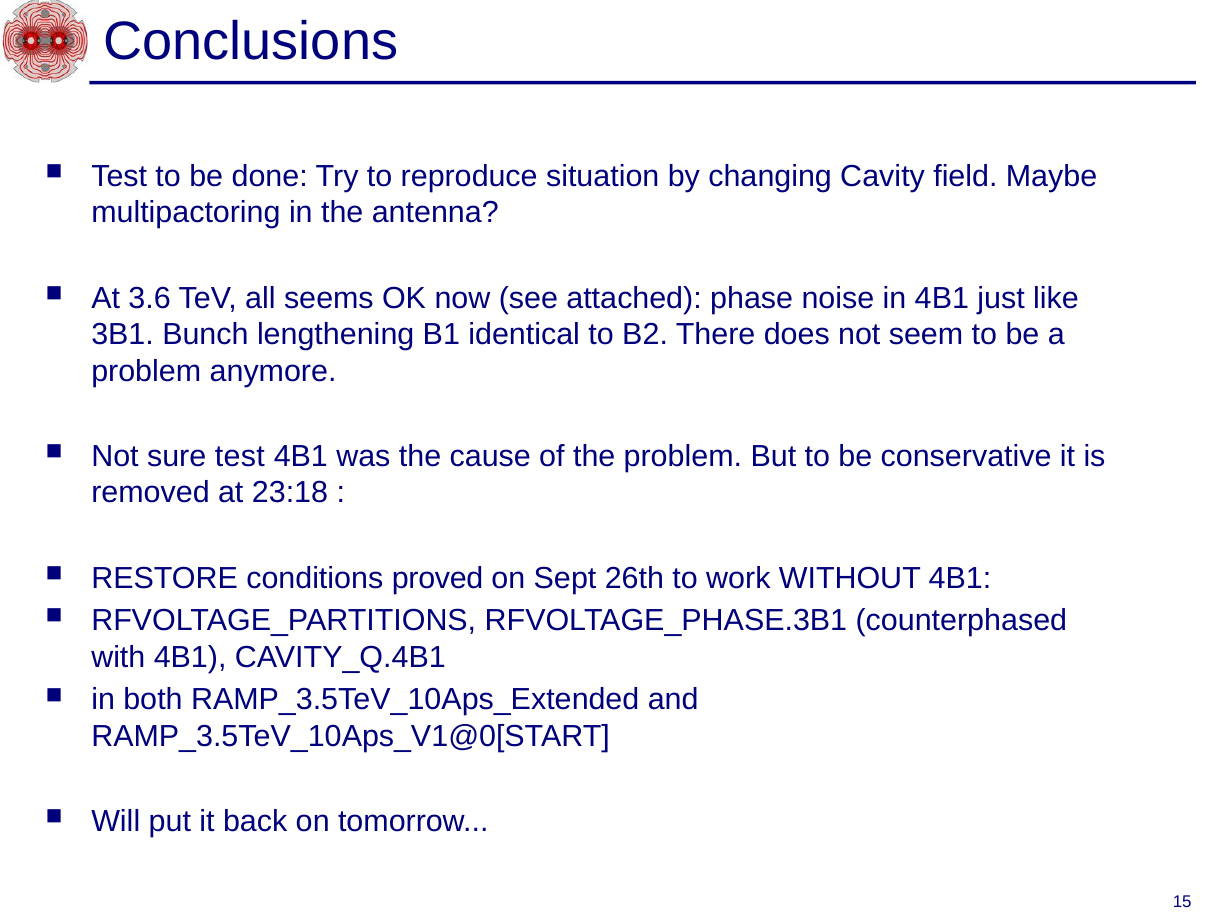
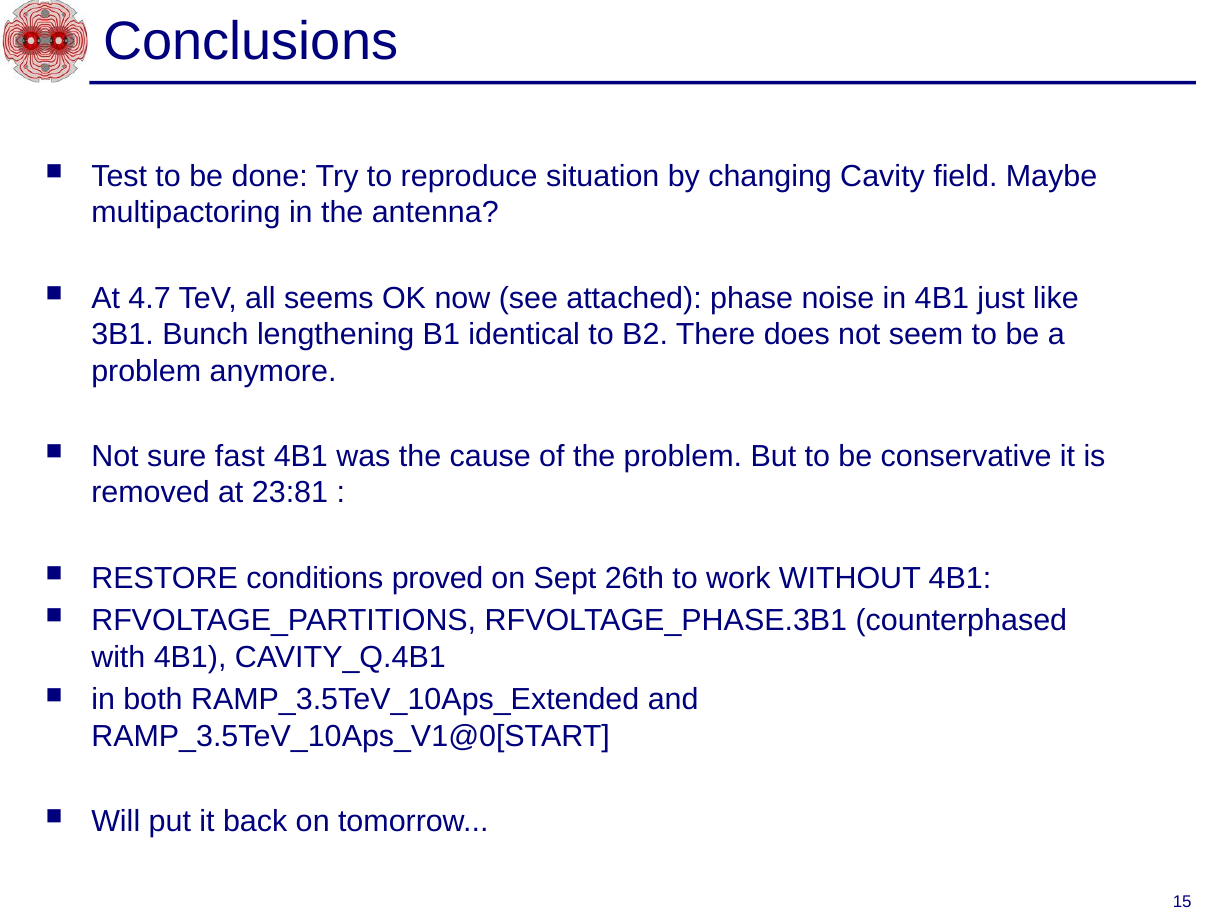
3.6: 3.6 -> 4.7 (150, 298)
sure test: test -> fast (240, 457)
23:18: 23:18 -> 23:81 (290, 493)
